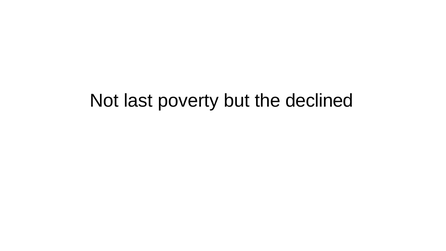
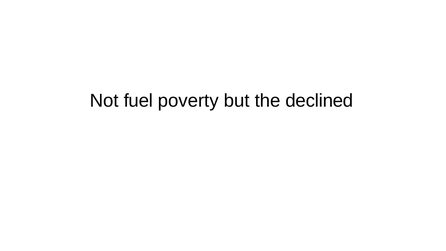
last: last -> fuel (138, 101)
